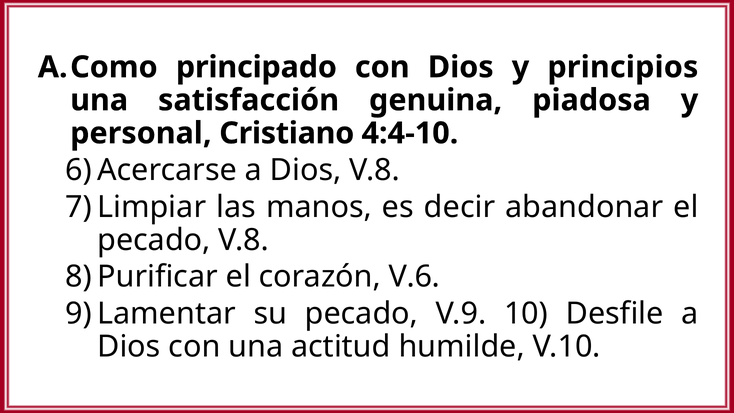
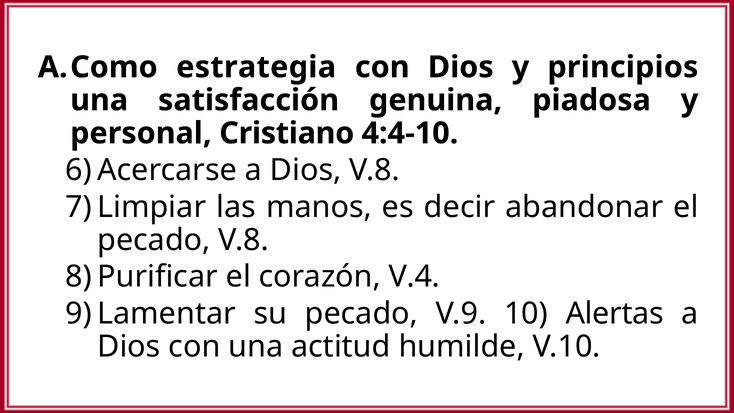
principado: principado -> estrategia (256, 67)
V.6: V.6 -> V.4 (414, 277)
Desfile: Desfile -> Alertas (615, 314)
